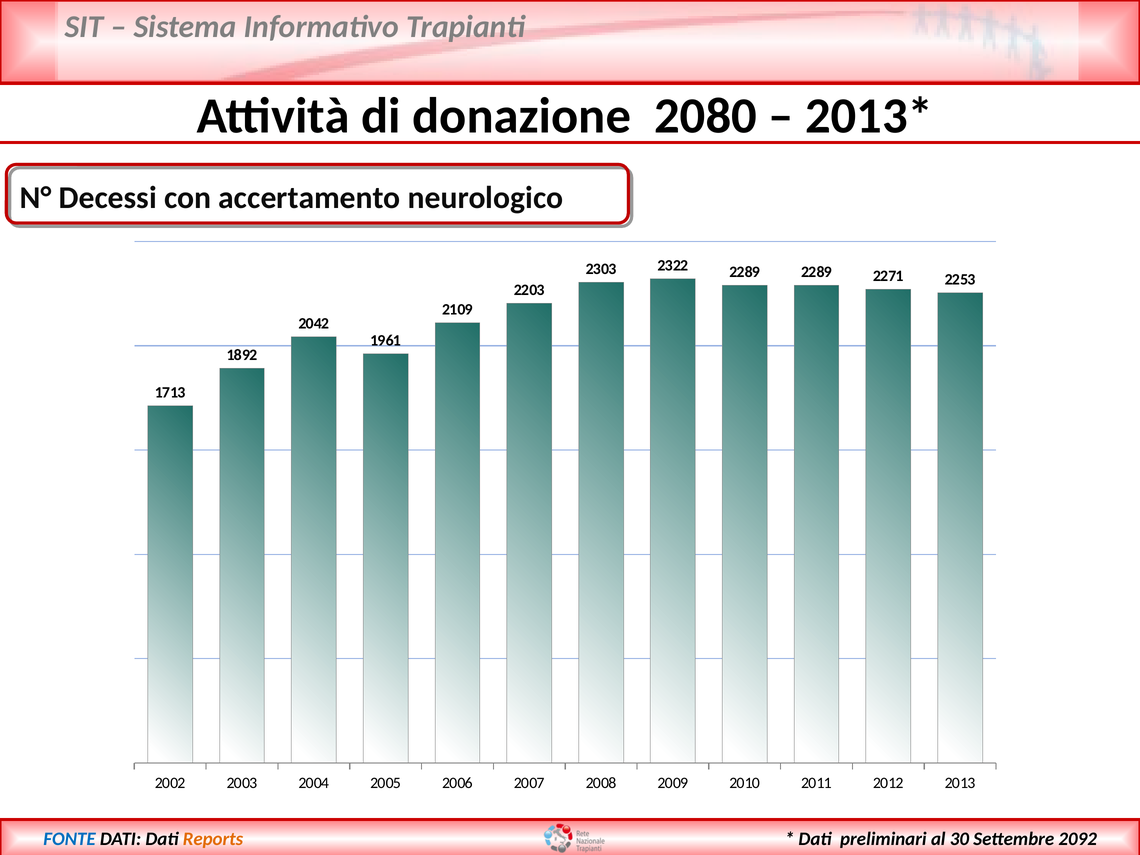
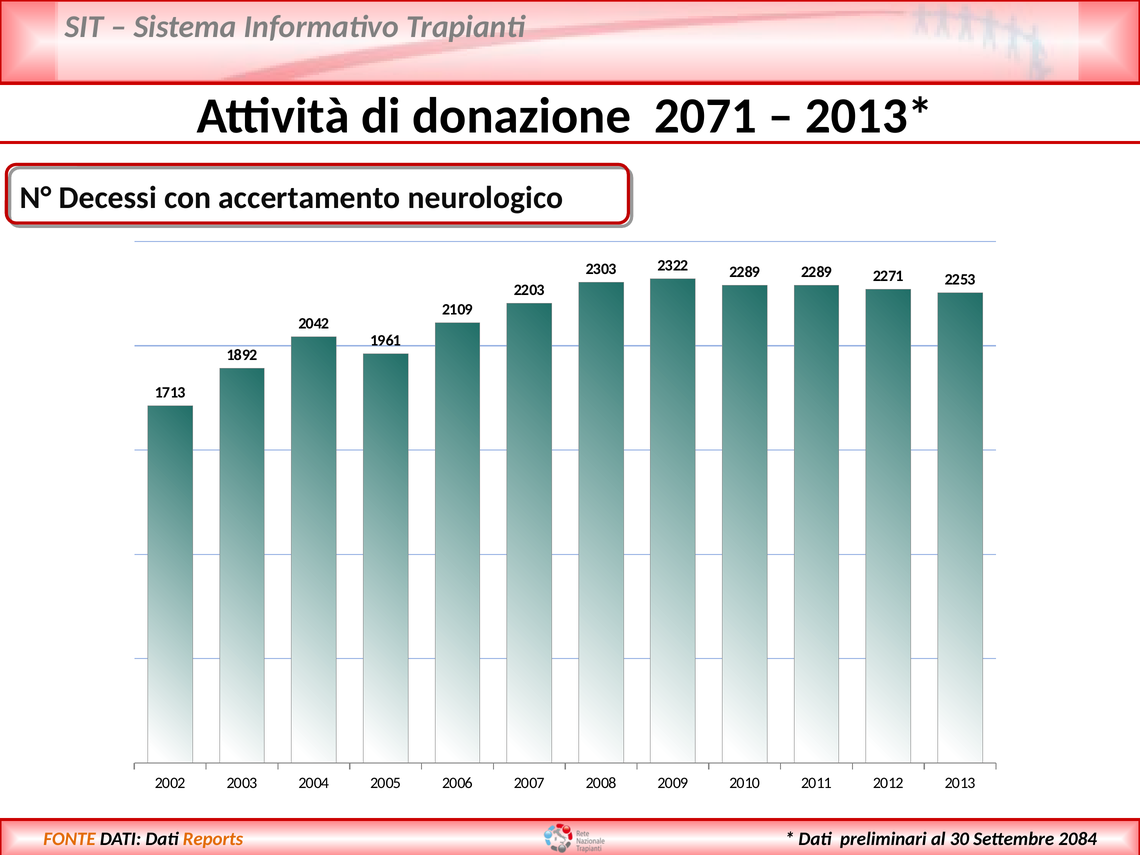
2080: 2080 -> 2071 (706, 116)
2092: 2092 -> 2084 (1078, 839)
FONTE colour: blue -> orange (70, 839)
